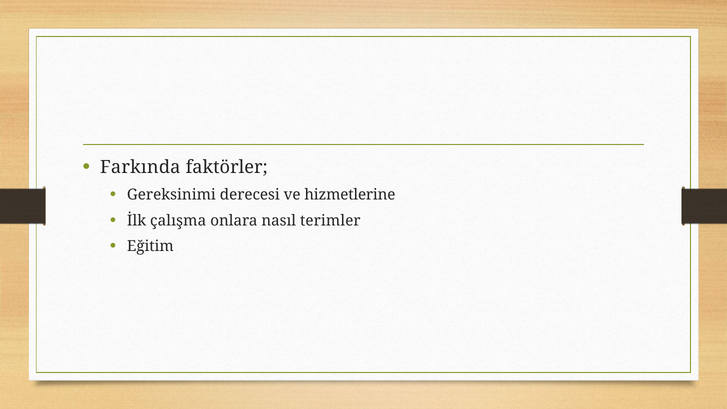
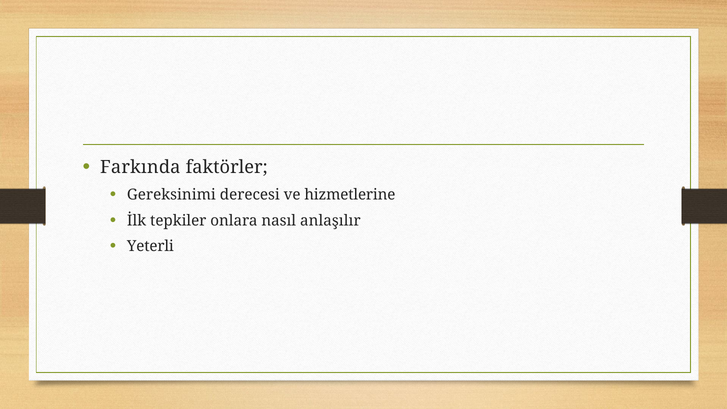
çalışma: çalışma -> tepkiler (178, 221)
terimler: terimler -> anlaşılır (330, 221)
Eğitim: Eğitim -> Yeterli (150, 246)
